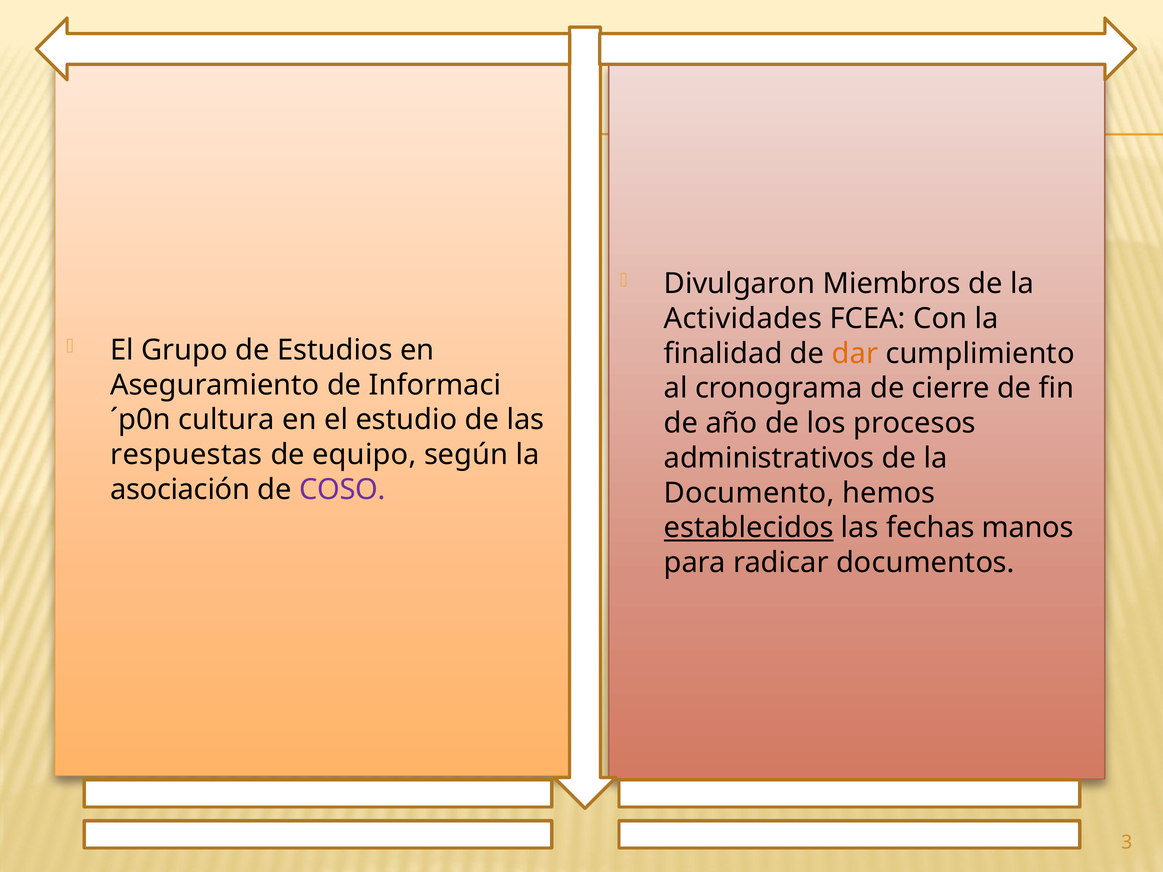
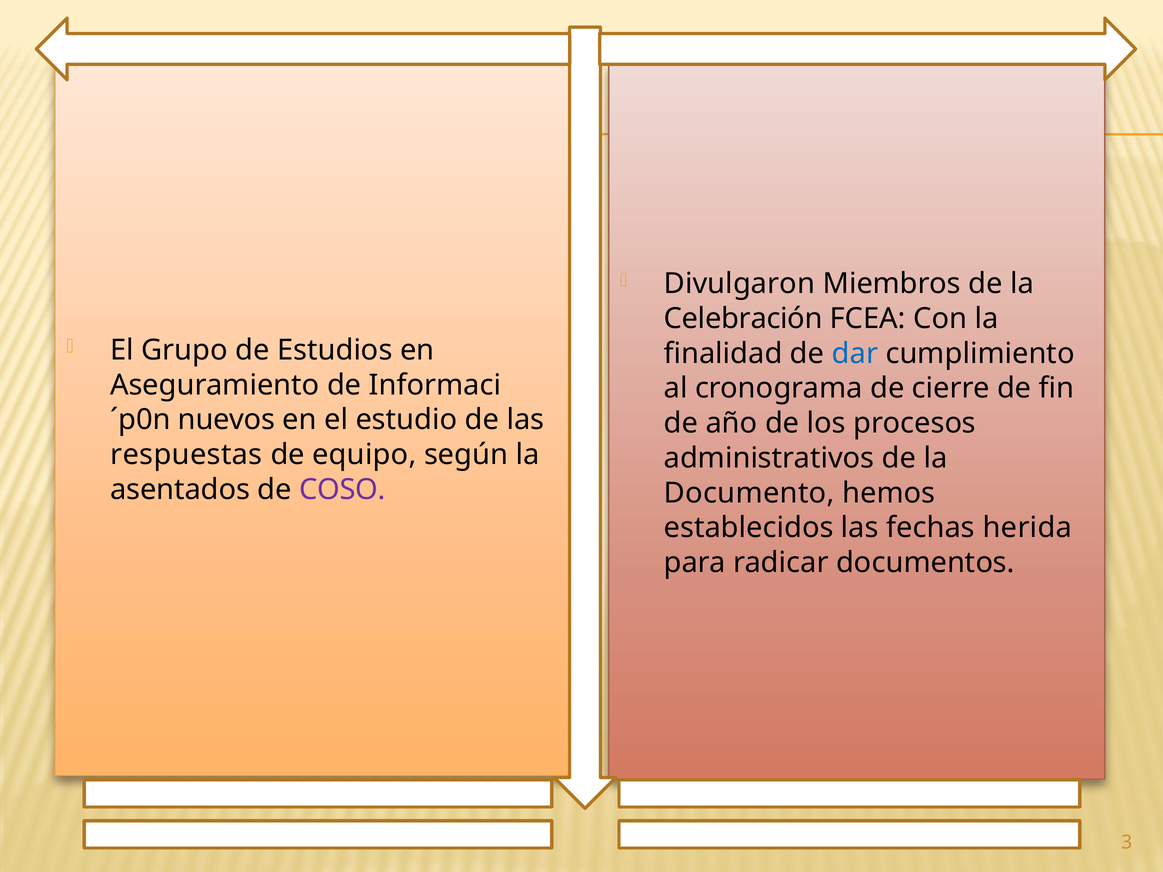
Actividades: Actividades -> Celebración (743, 319)
dar colour: orange -> blue (855, 354)
cultura: cultura -> nuevos (227, 420)
asociación: asociación -> asentados (180, 490)
establecidos underline: present -> none (749, 528)
manos: manos -> herida (1027, 528)
